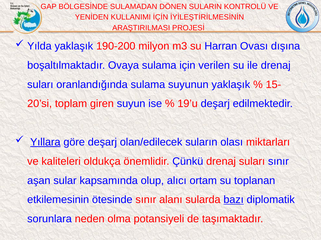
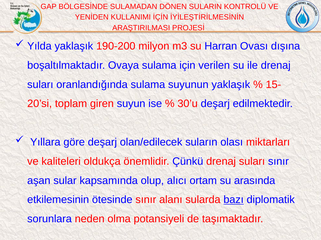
19’u: 19’u -> 30’u (188, 104)
Yıllara underline: present -> none (45, 143)
toplanan: toplanan -> arasında (255, 181)
